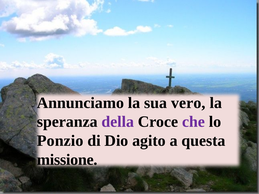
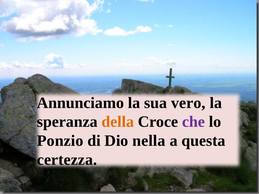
della colour: purple -> orange (118, 122)
agito: agito -> nella (149, 141)
missione: missione -> certezza (67, 160)
